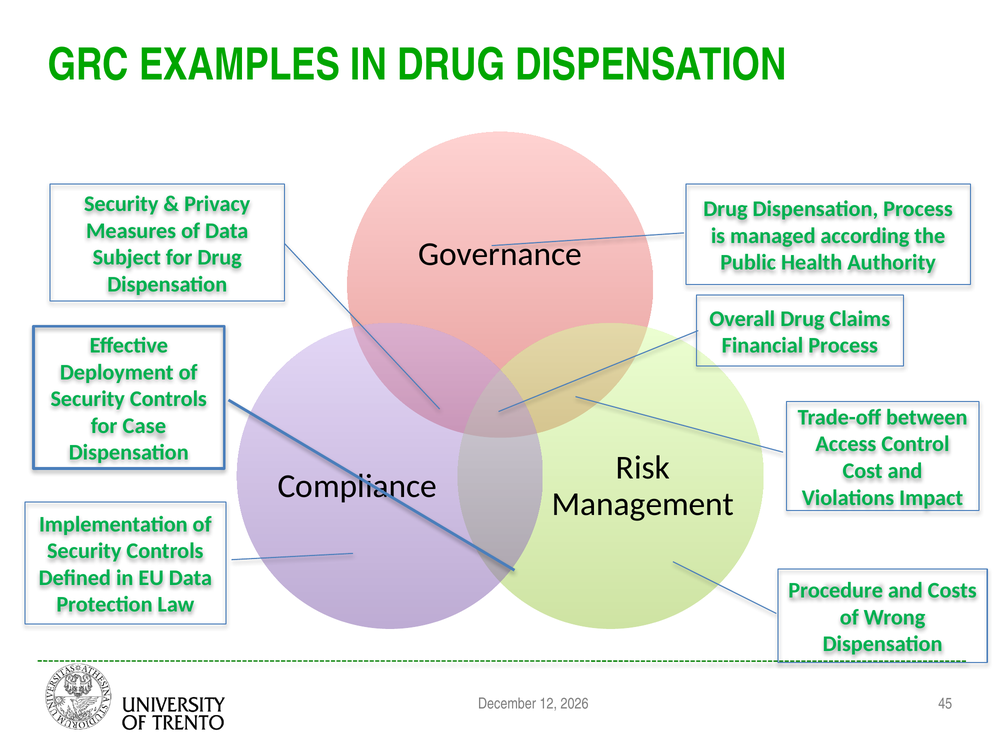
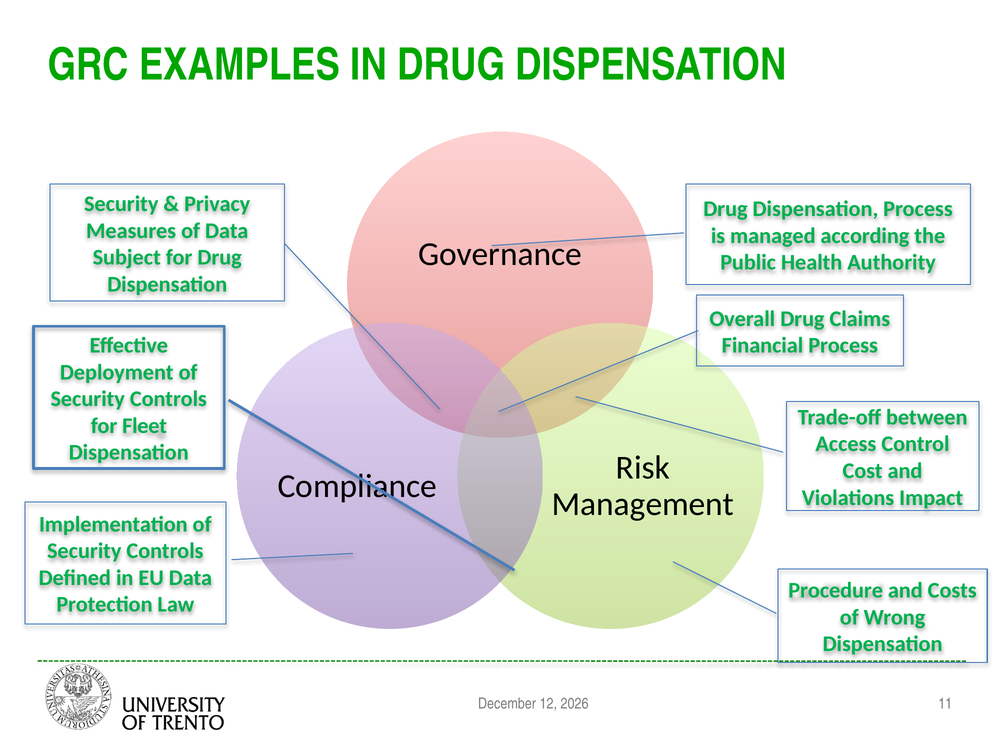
Case: Case -> Fleet (145, 426)
45: 45 -> 11 (945, 704)
